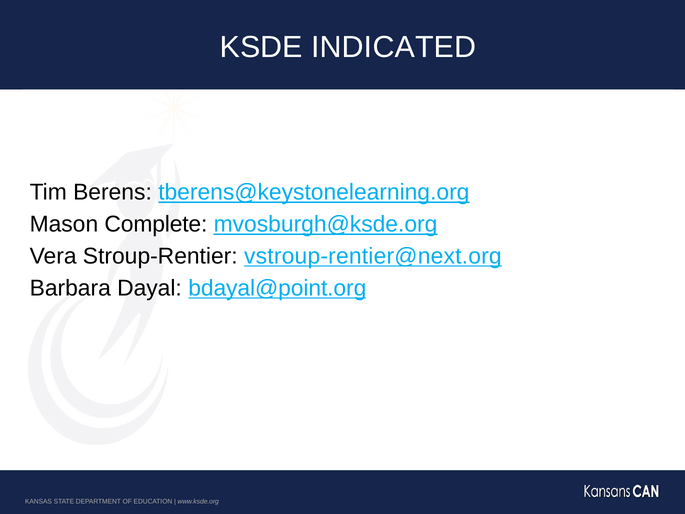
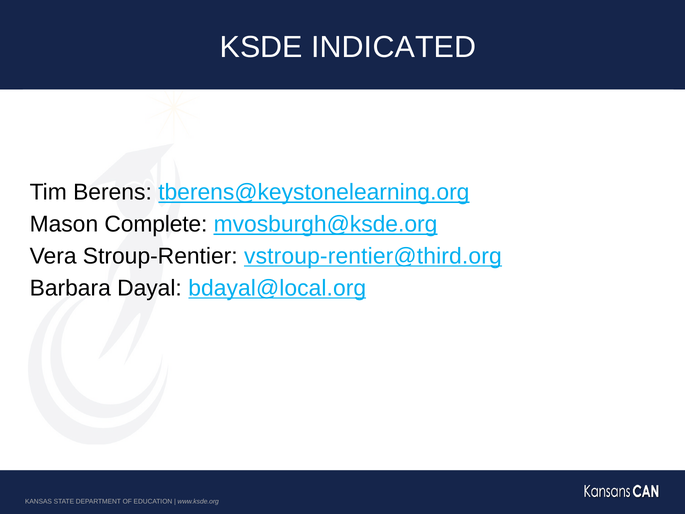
vstroup-rentier@next.org: vstroup-rentier@next.org -> vstroup-rentier@third.org (373, 256)
bdayal@point.org: bdayal@point.org -> bdayal@local.org (277, 288)
